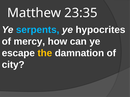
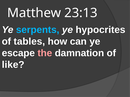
23:35: 23:35 -> 23:13 (81, 13)
mercy: mercy -> tables (29, 42)
the colour: yellow -> pink (45, 53)
city: city -> like (13, 65)
